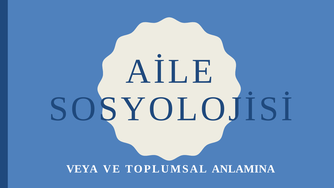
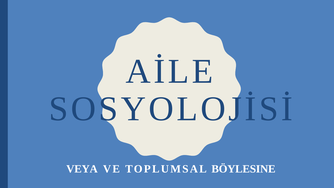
ANLAMINA: ANLAMINA -> BÖYLESINE (243, 169)
